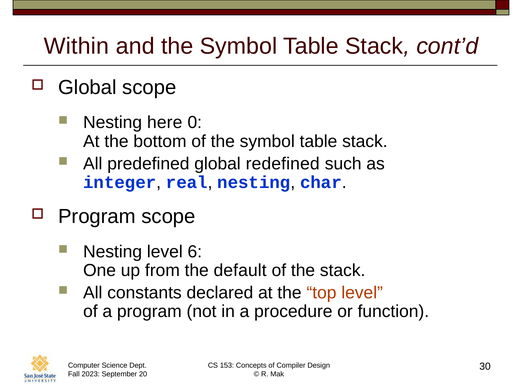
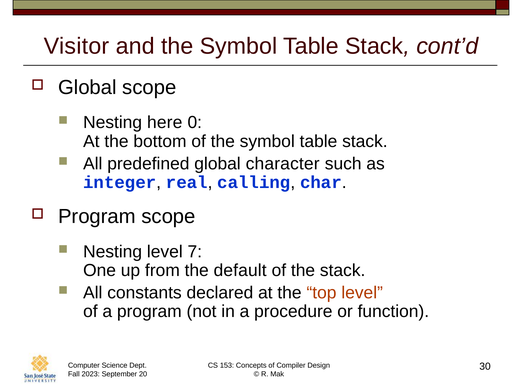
Within: Within -> Visitor (76, 46)
redefined: redefined -> character (283, 163)
nesting: nesting -> calling (254, 182)
6: 6 -> 7 (195, 251)
